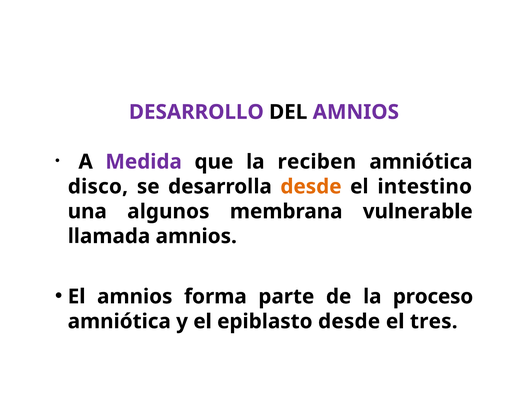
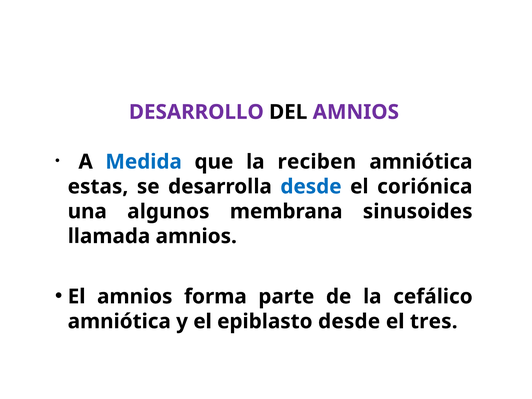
Medida colour: purple -> blue (144, 162)
disco: disco -> estas (98, 187)
desde colour: orange -> blue (311, 187)
intestino: intestino -> coriónica (425, 187)
vulnerable: vulnerable -> sinusoides (418, 211)
proceso: proceso -> cefálico (433, 297)
